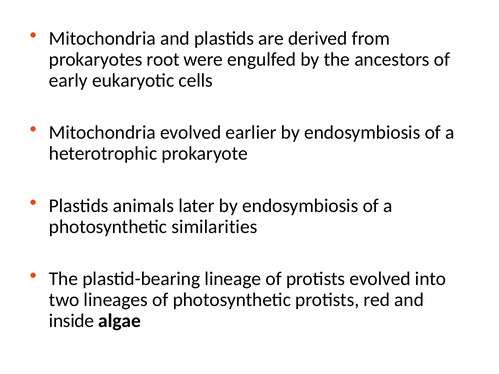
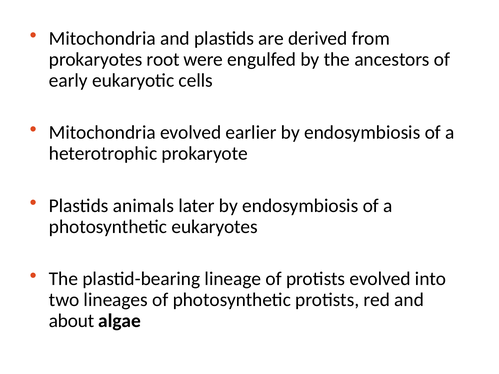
similarities: similarities -> eukaryotes (215, 227)
inside: inside -> about (72, 321)
